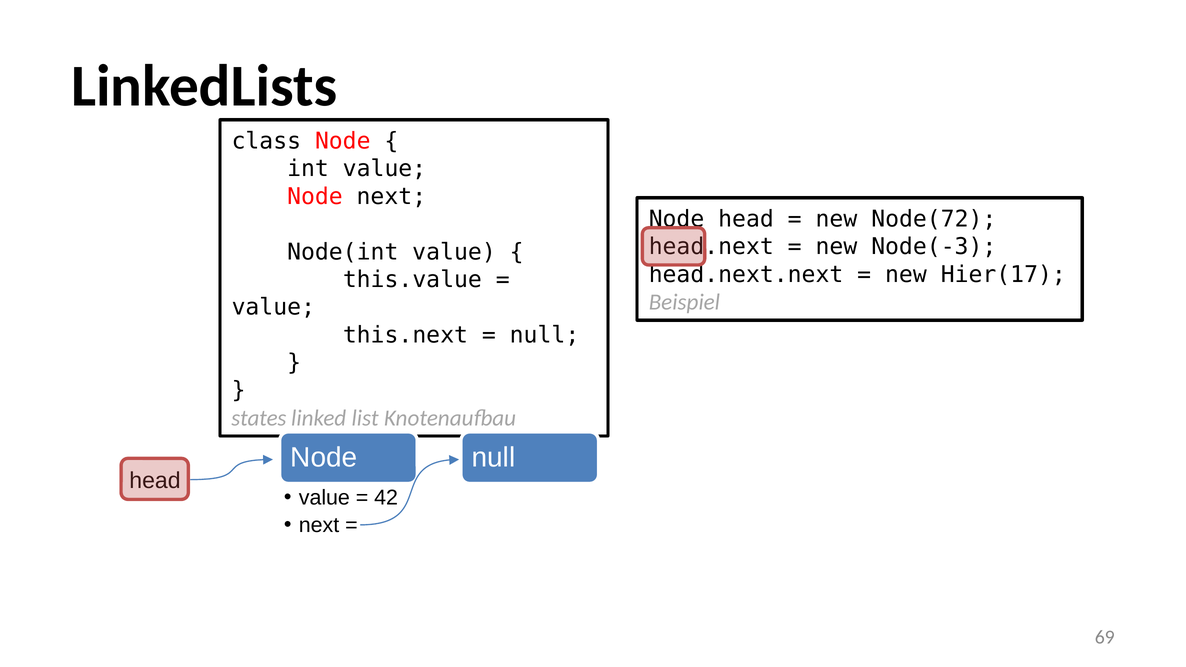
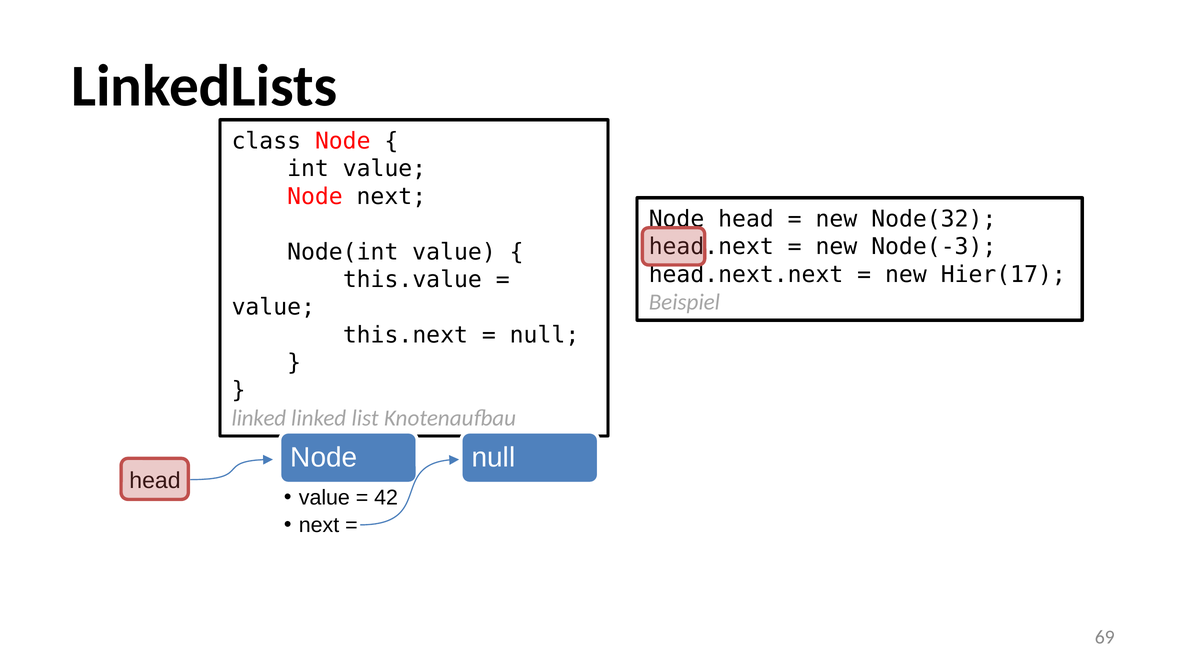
Node(72: Node(72 -> Node(32 (934, 219)
states: states -> linked (259, 418)
